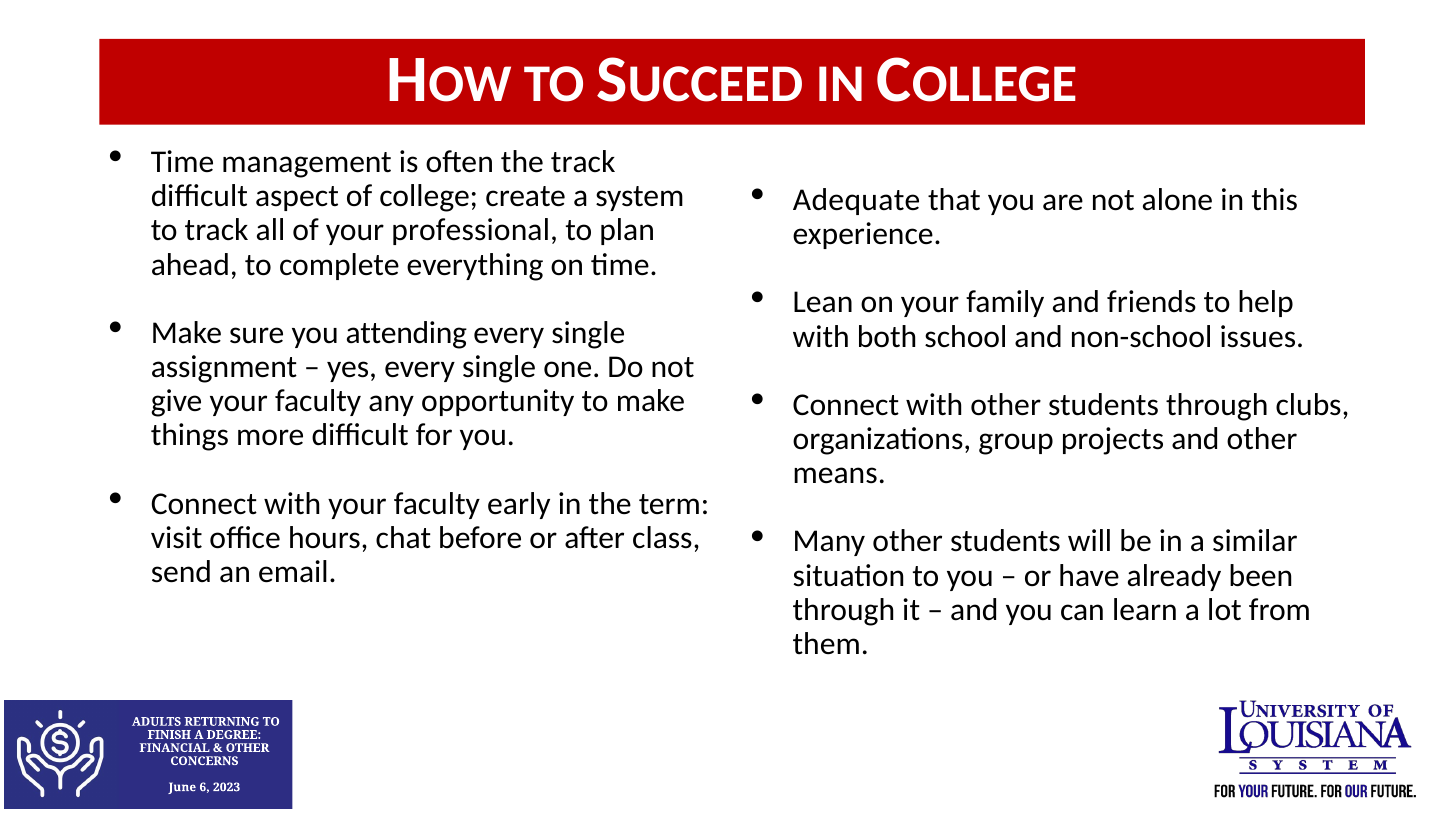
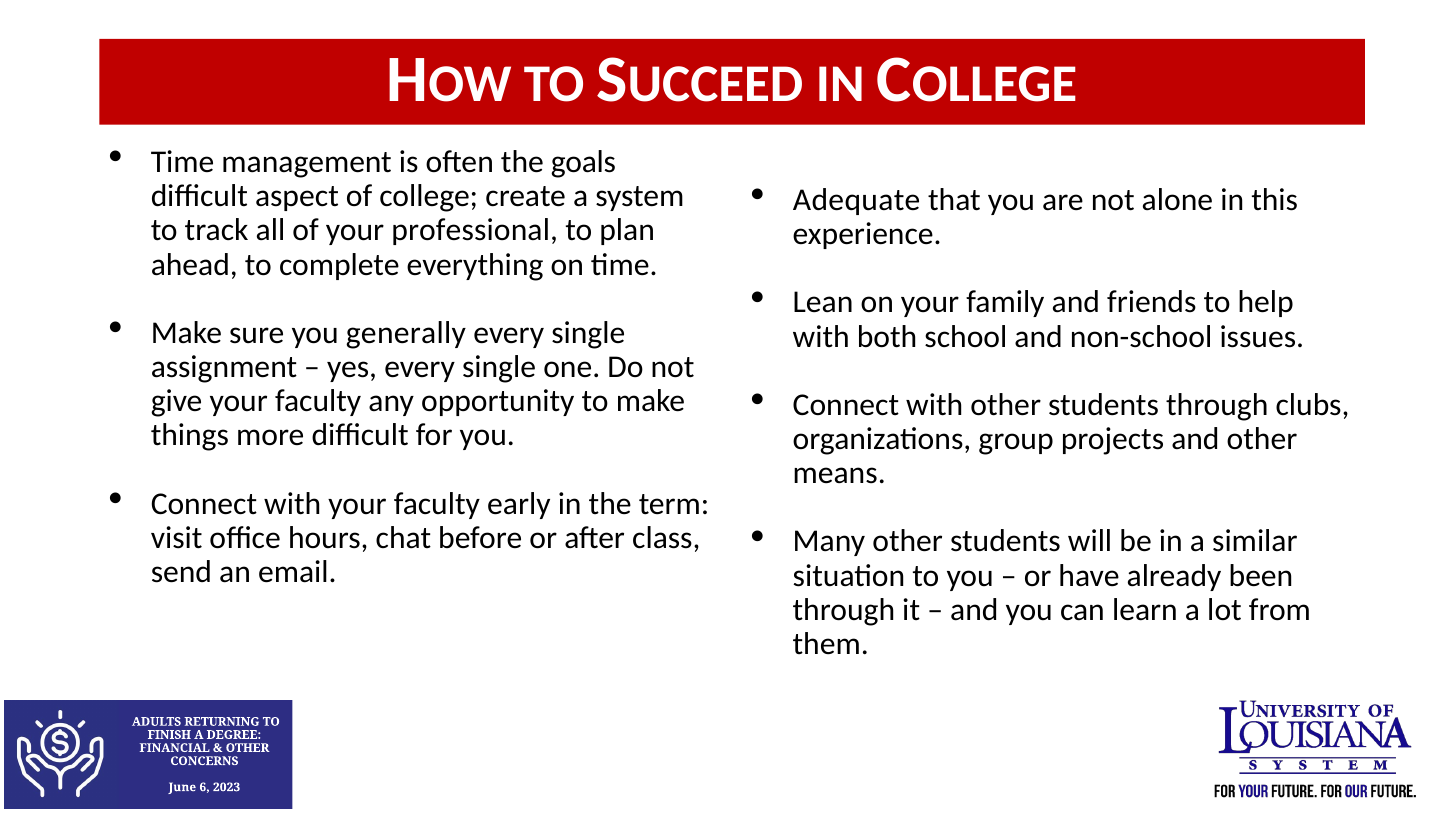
the track: track -> goals (583, 162)
attending: attending -> generally (406, 333)
